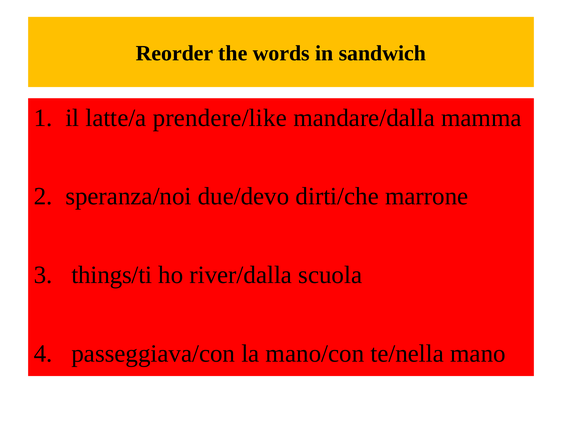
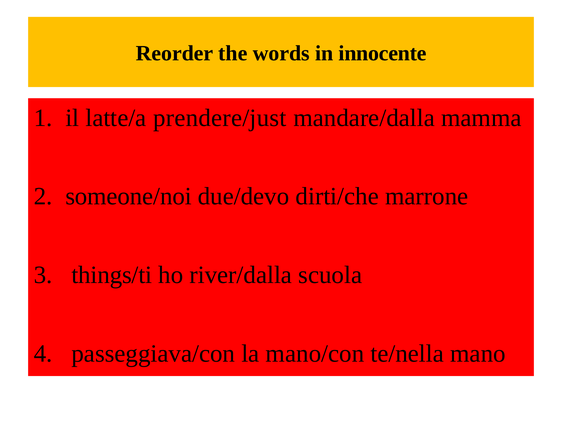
sandwich: sandwich -> innocente (383, 54)
prendere/like: prendere/like -> prendere/just (220, 118)
speranza/noi: speranza/noi -> someone/noi (129, 197)
